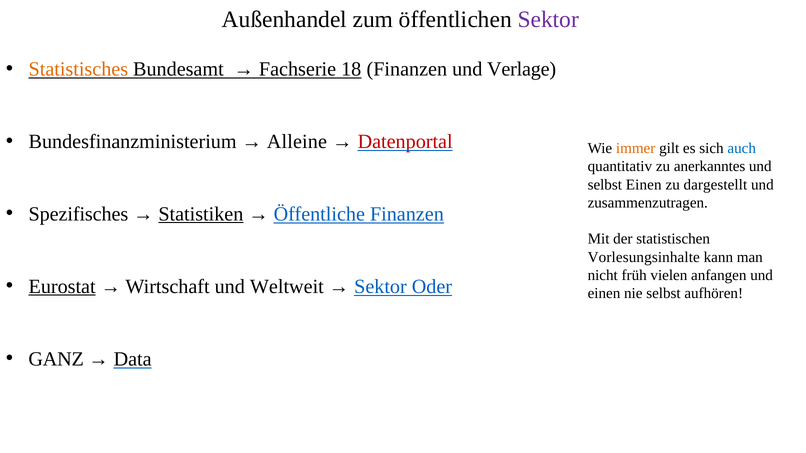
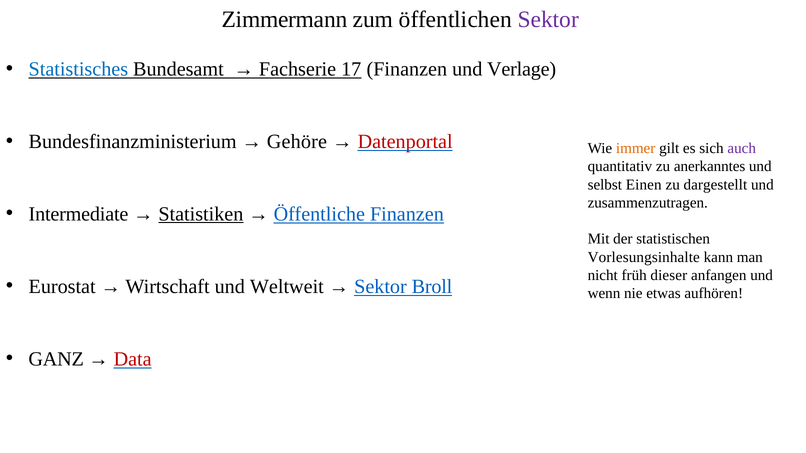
Außenhandel: Außenhandel -> Zimmermann (285, 19)
Statistisches colour: orange -> blue (78, 69)
18: 18 -> 17 (351, 69)
Alleine: Alleine -> Gehöre (297, 142)
auch colour: blue -> purple (742, 148)
Spezifisches: Spezifisches -> Intermediate (78, 214)
vielen: vielen -> dieser (669, 275)
Eurostat underline: present -> none (62, 287)
Oder: Oder -> Broll (432, 287)
einen: einen -> wenn (604, 294)
nie selbst: selbst -> etwas (663, 294)
Data colour: black -> red (133, 359)
